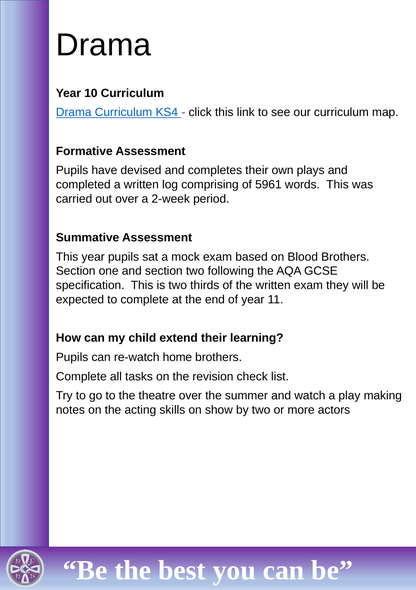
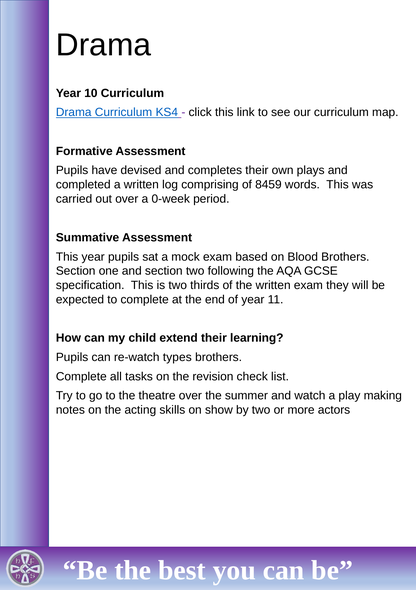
5961: 5961 -> 8459 (268, 185)
2-week: 2-week -> 0-week (171, 199)
home: home -> types (177, 357)
